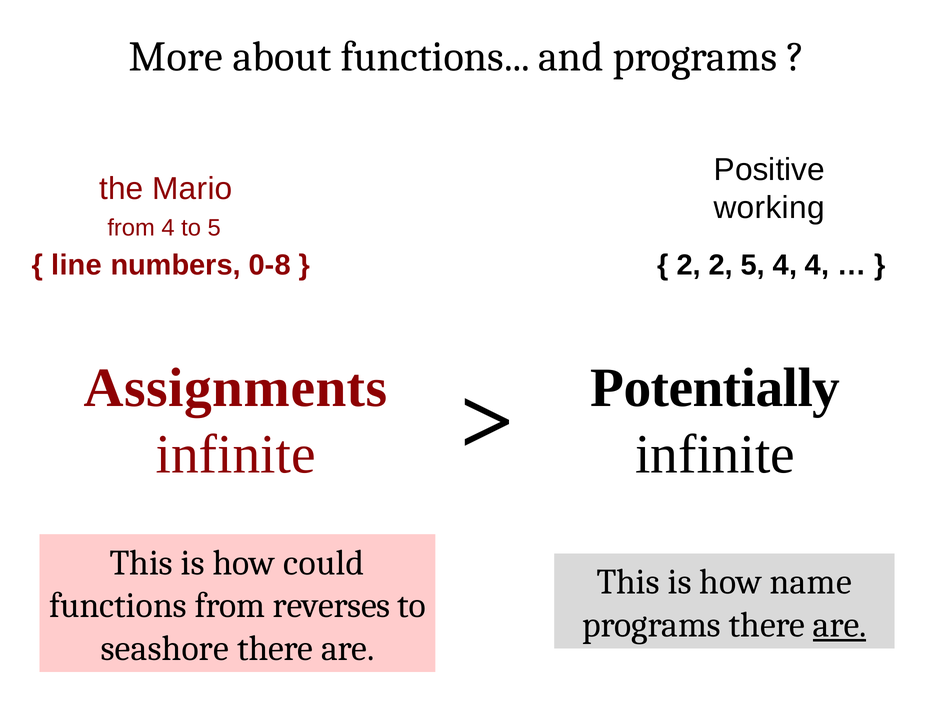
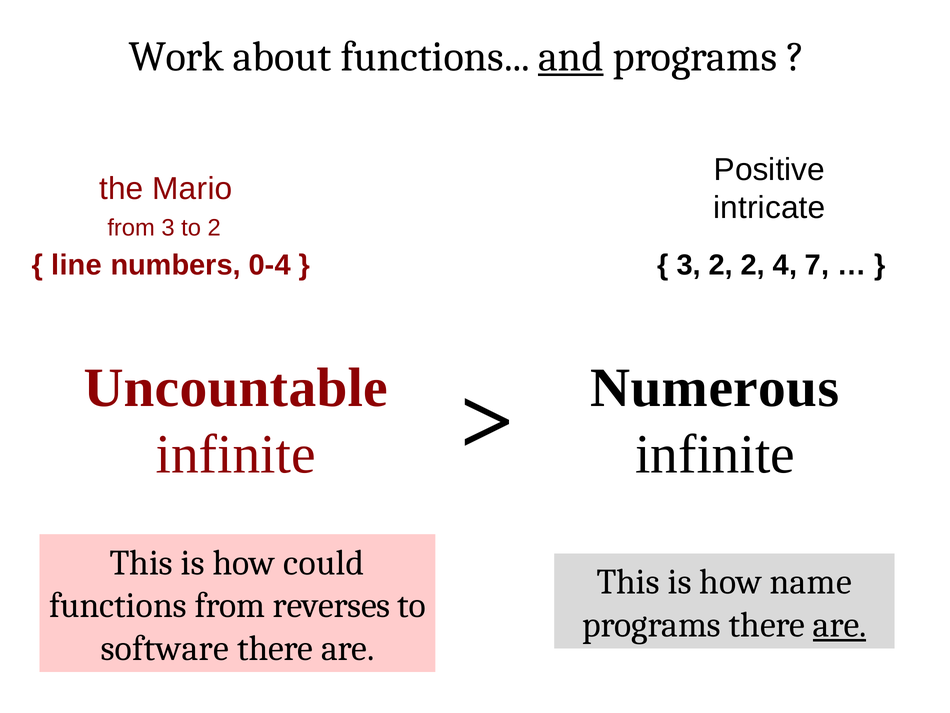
More: More -> Work (176, 57)
and underline: none -> present (571, 57)
working: working -> intricate (769, 208)
from 4: 4 -> 3 (168, 228)
to 5: 5 -> 2 (214, 228)
2: 2 -> 3 (689, 265)
2 5: 5 -> 2 (753, 265)
4 4: 4 -> 7 (817, 265)
0-8: 0-8 -> 0-4 (270, 265)
Assignments: Assignments -> Uncountable (236, 387)
Potentially: Potentially -> Numerous (715, 387)
seashore: seashore -> software (165, 648)
